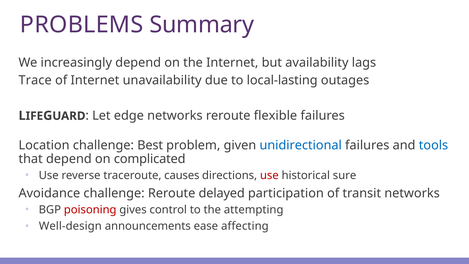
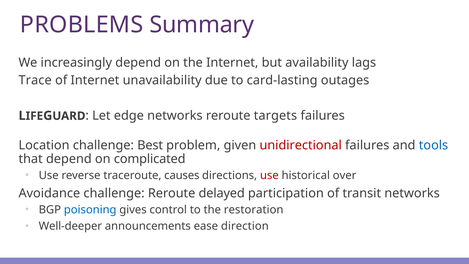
local-lasting: local-lasting -> card-lasting (282, 80)
flexible: flexible -> targets (275, 116)
unidirectional colour: blue -> red (301, 145)
sure: sure -> over (345, 175)
poisoning colour: red -> blue (90, 209)
attempting: attempting -> restoration (254, 209)
Well-design: Well-design -> Well-deeper (70, 226)
affecting: affecting -> direction (245, 226)
